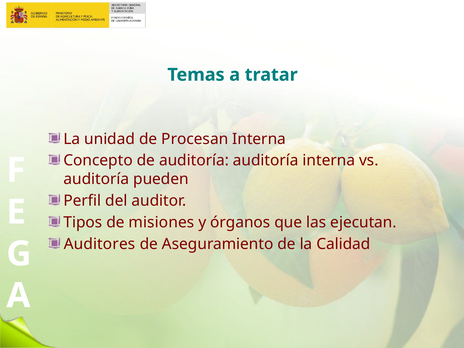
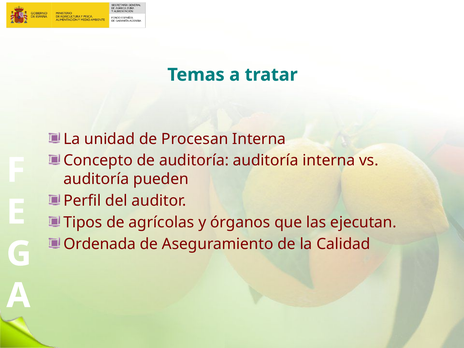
misiones: misiones -> agrícolas (161, 222)
Auditores: Auditores -> Ordenada (100, 244)
